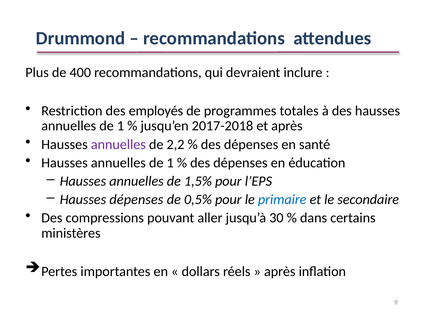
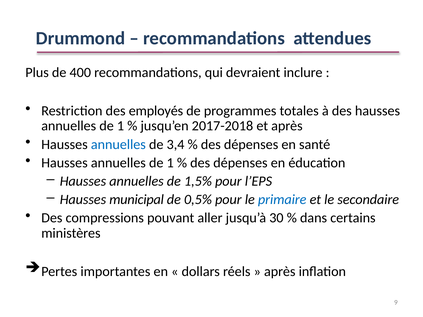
annuelles colour: purple -> blue (118, 144)
2,2: 2,2 -> 3,4 (176, 144)
Hausses dépenses: dépenses -> municipal (137, 200)
